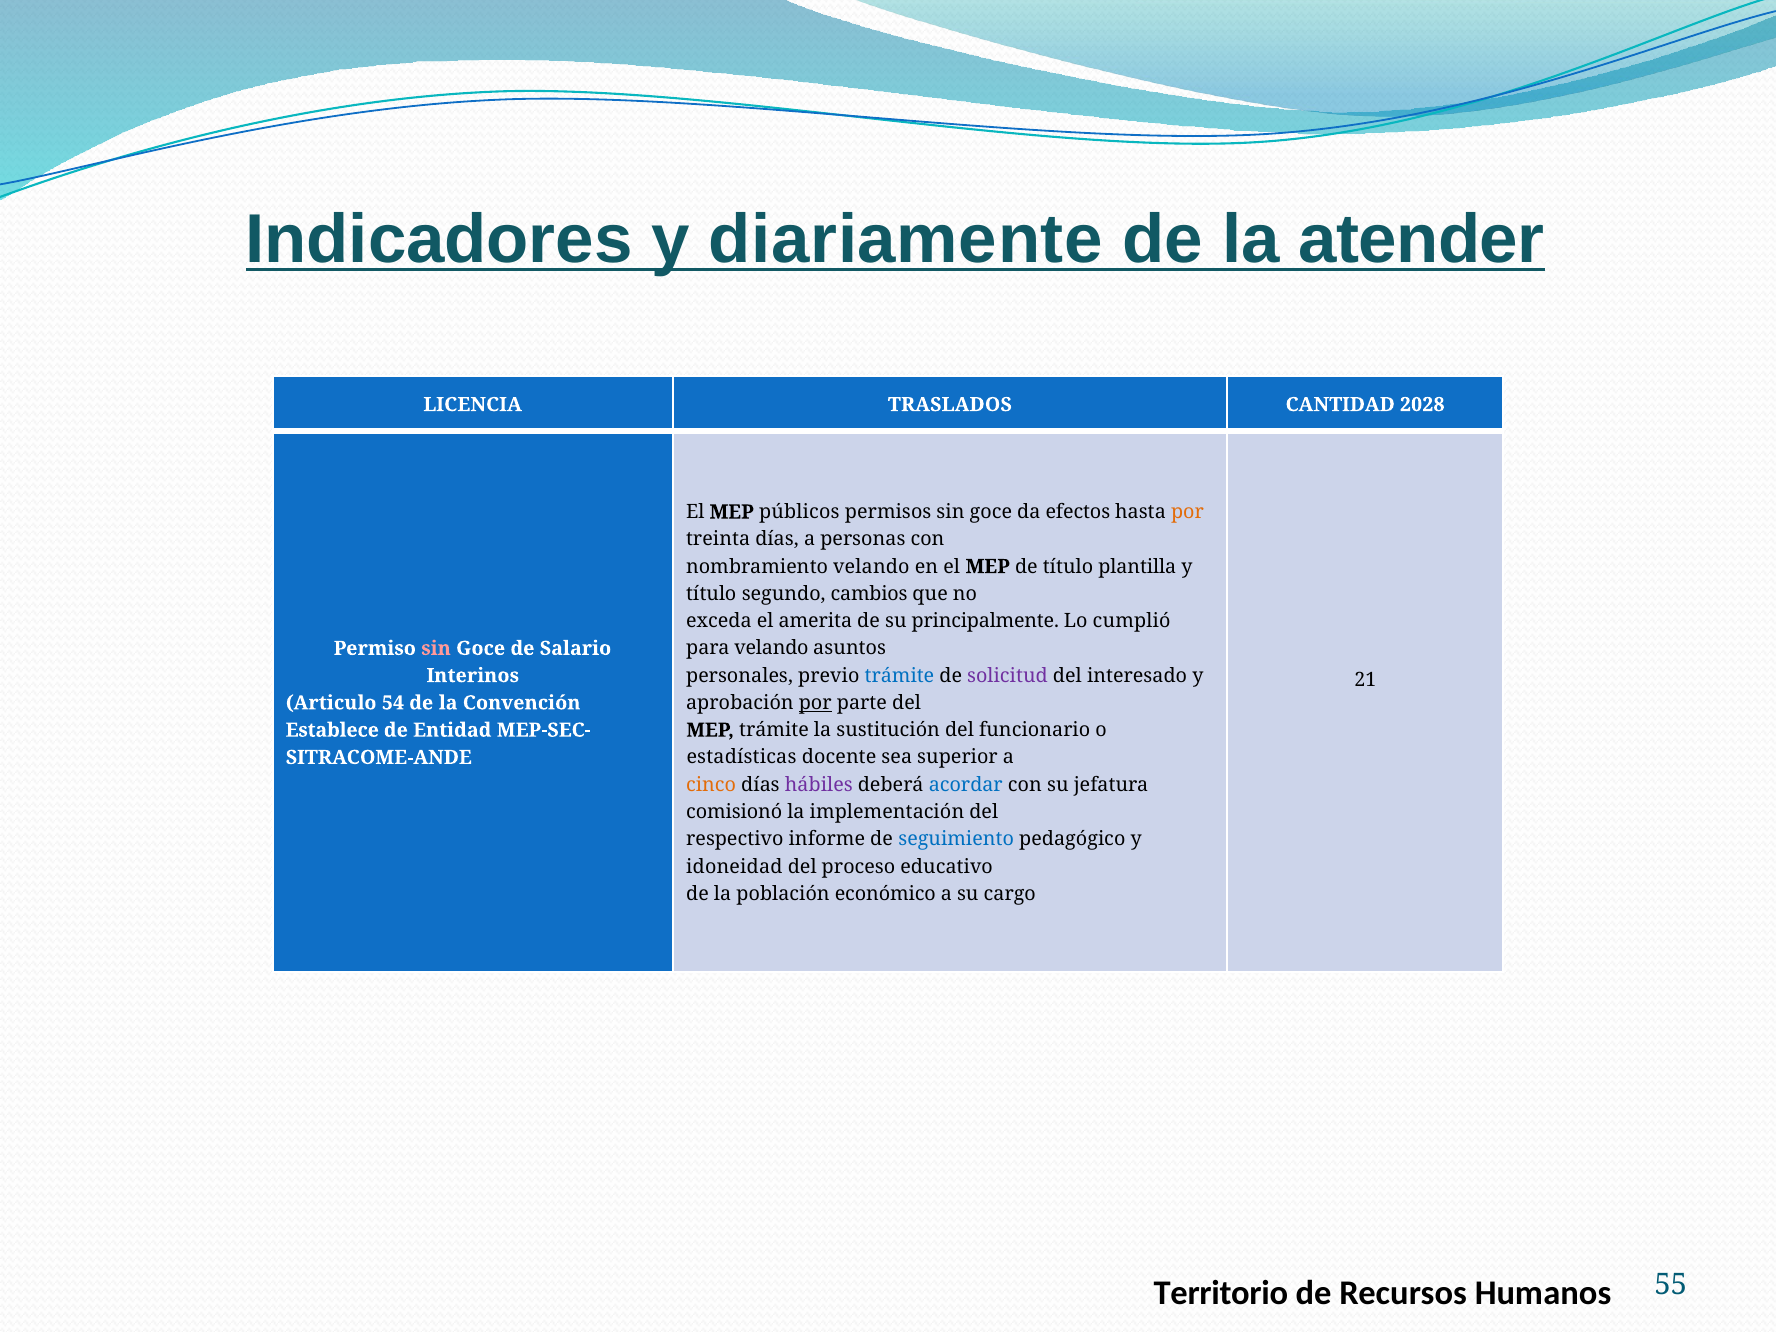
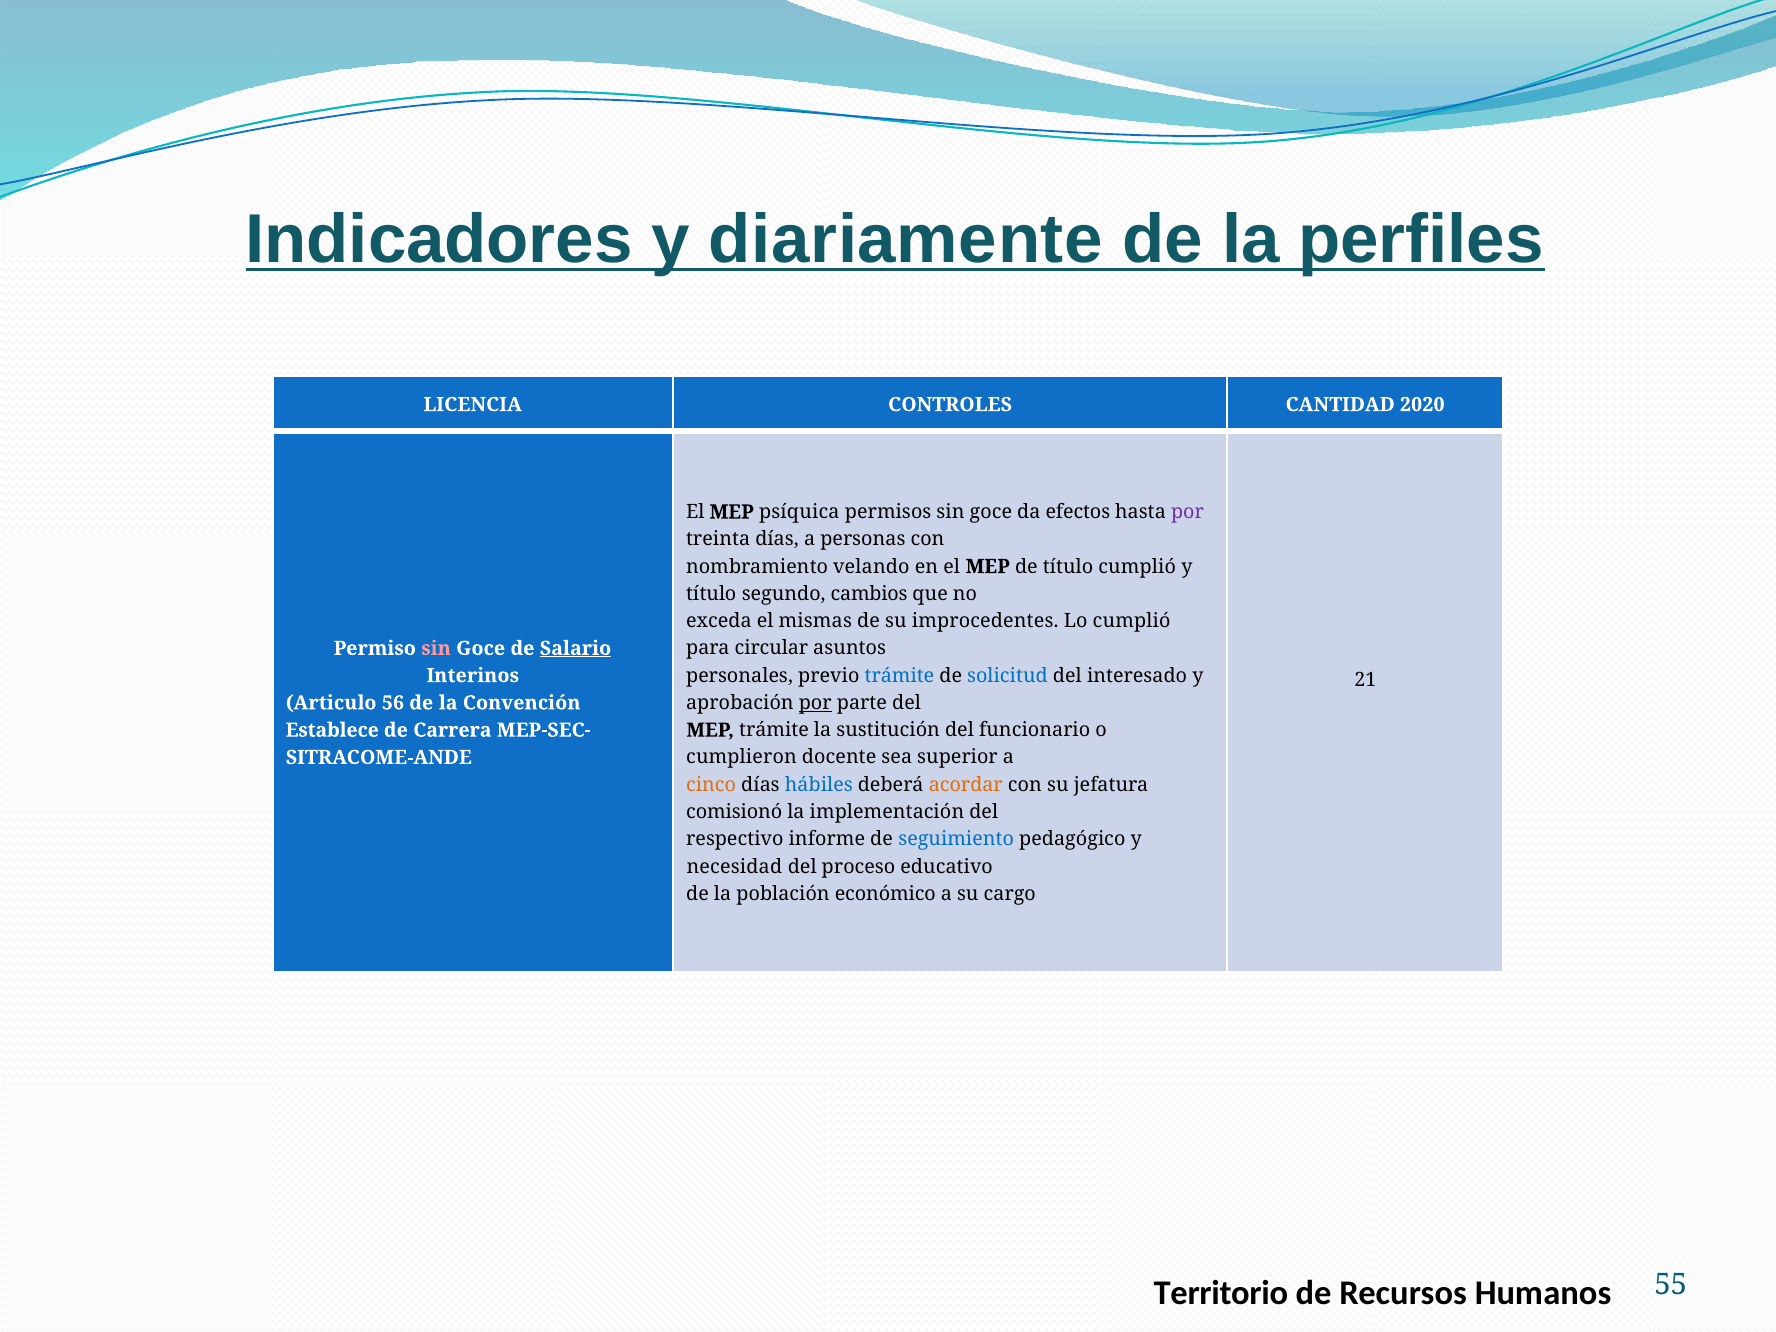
atender: atender -> perfiles (1421, 239)
TRASLADOS: TRASLADOS -> CONTROLES (950, 405)
2028: 2028 -> 2020 (1422, 405)
públicos: públicos -> psíquica (799, 512)
por colour: orange -> purple (1187, 512)
título plantilla: plantilla -> cumplió (1137, 567)
amerita: amerita -> mismas (815, 621)
principalmente: principalmente -> improcedentes (985, 621)
Salario underline: none -> present (575, 648)
para velando: velando -> circular (771, 648)
solicitud colour: purple -> blue (1007, 676)
54: 54 -> 56 (393, 703)
Entidad: Entidad -> Carrera (452, 730)
estadísticas: estadísticas -> cumplieron (741, 757)
hábiles colour: purple -> blue (819, 785)
acordar colour: blue -> orange (966, 785)
idoneidad: idoneidad -> necesidad (734, 867)
